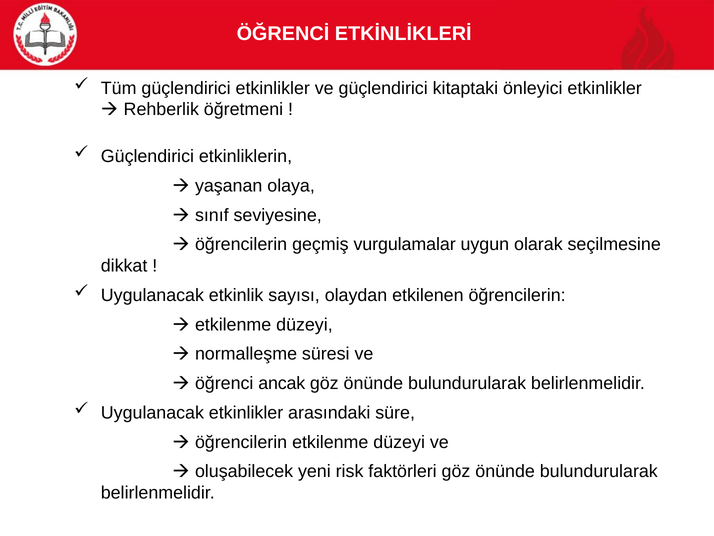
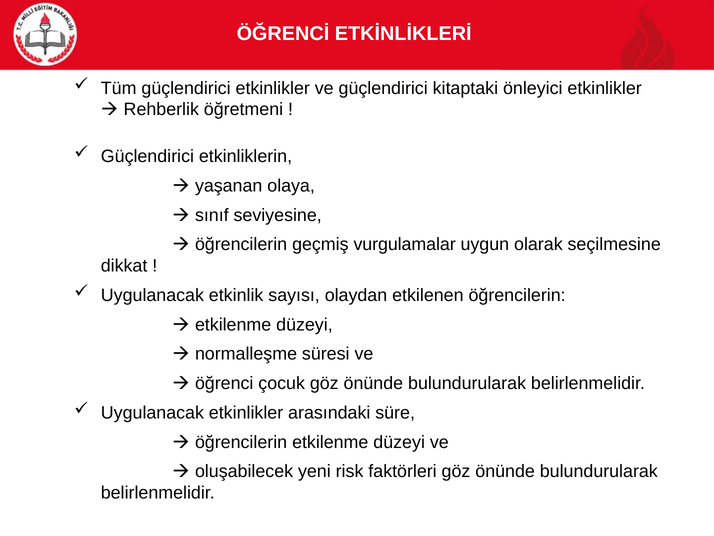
ancak: ancak -> çocuk (282, 383)
